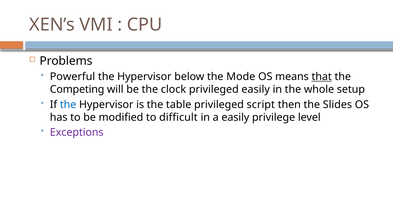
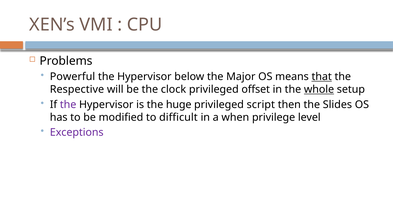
Mode: Mode -> Major (241, 77)
Competing: Competing -> Respective (77, 89)
privileged easily: easily -> offset (256, 89)
whole underline: none -> present (319, 89)
the colour: blue -> purple (68, 105)
table: table -> huge (179, 105)
a easily: easily -> when (235, 117)
